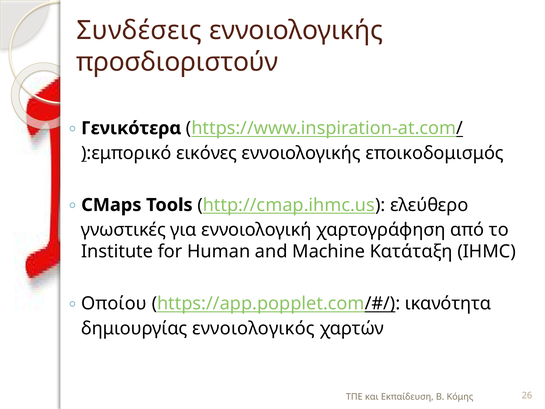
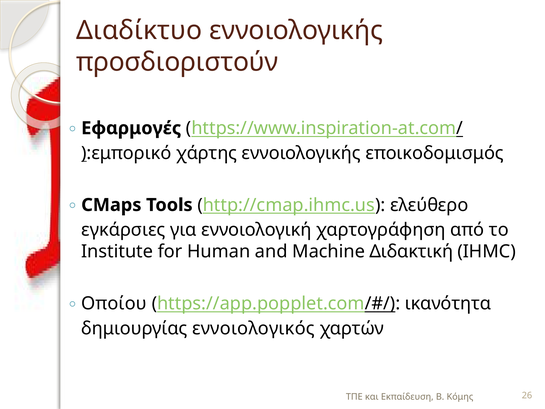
Συνδέσεις: Συνδέσεις -> Διαδίκτυο (139, 30)
Γενικότερα: Γενικότερα -> Εφαρμογές (131, 128)
εικόνες: εικόνες -> χάρτης (207, 153)
γνωστικές: γνωστικές -> εγκάρσιες (123, 230)
Κατάταξη: Κατάταξη -> Διδακτική (411, 251)
